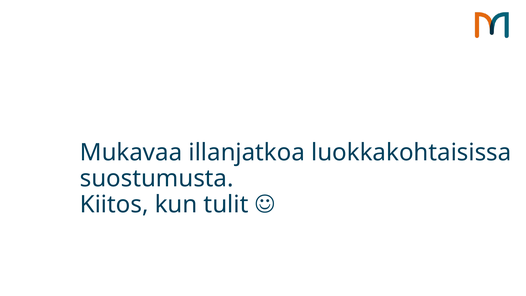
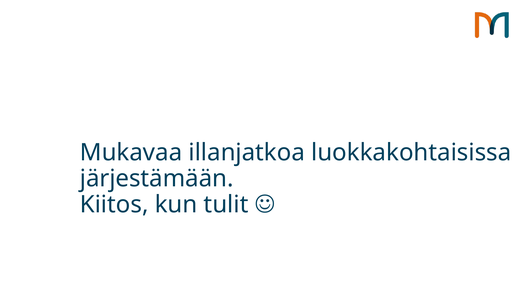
suostumusta: suostumusta -> järjestämään (157, 179)
